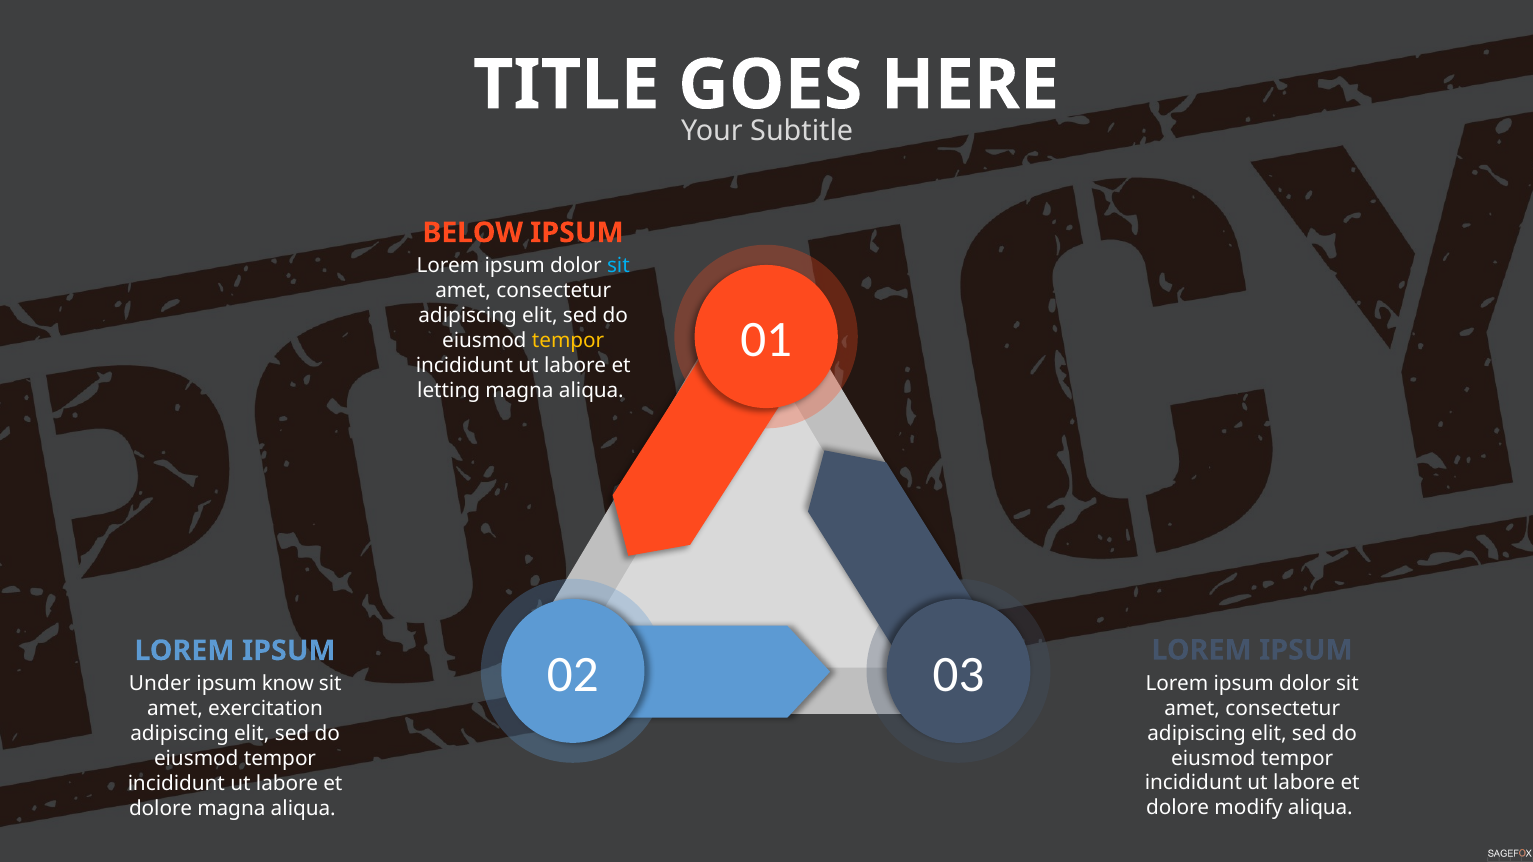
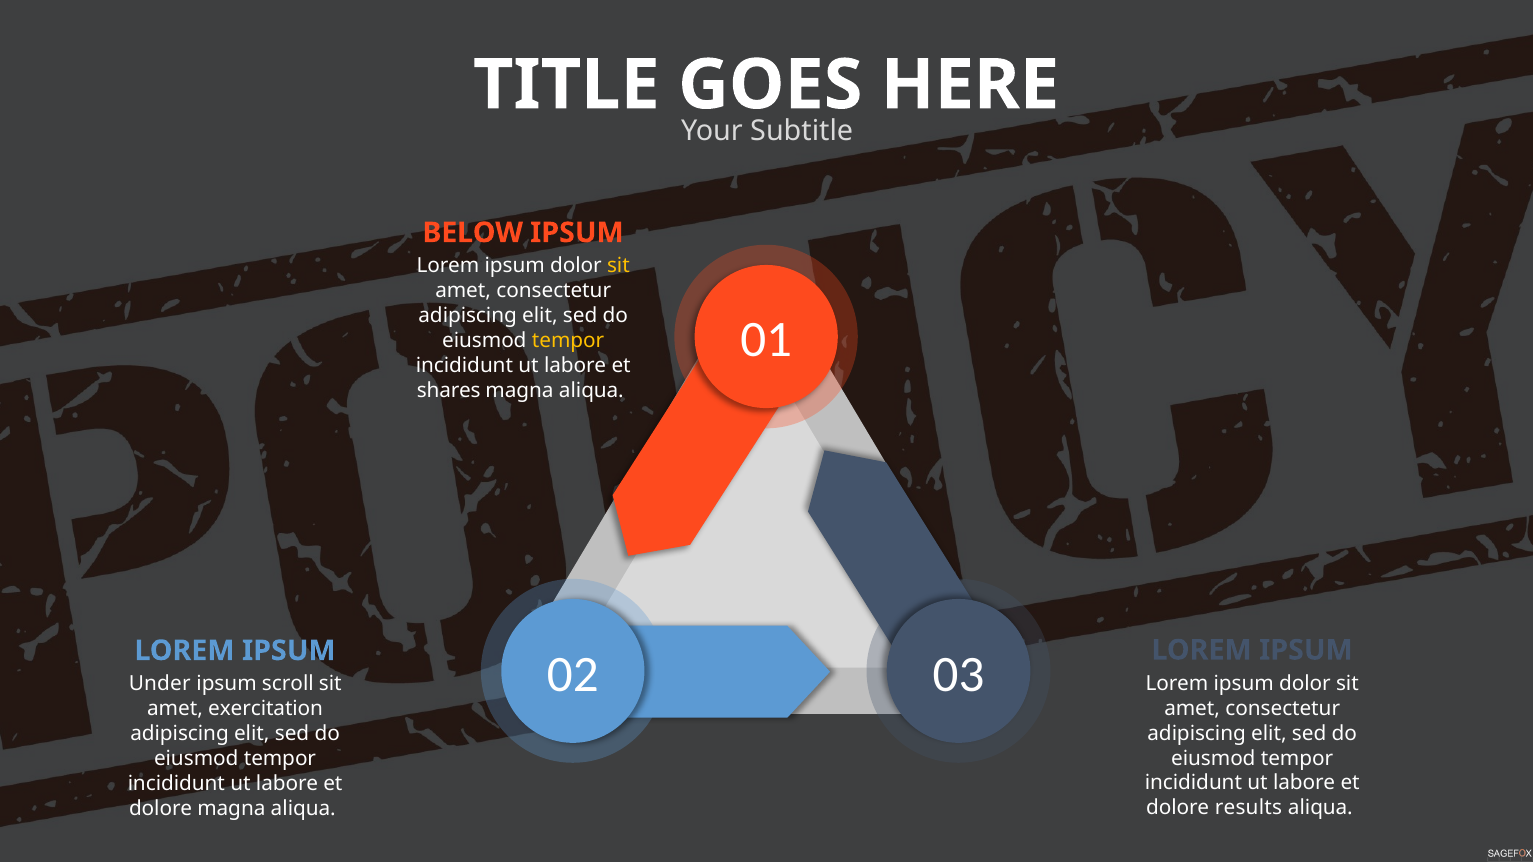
sit colour: light blue -> yellow (618, 266)
letting: letting -> shares (449, 391)
know: know -> scroll (288, 684)
modify: modify -> results (1248, 808)
